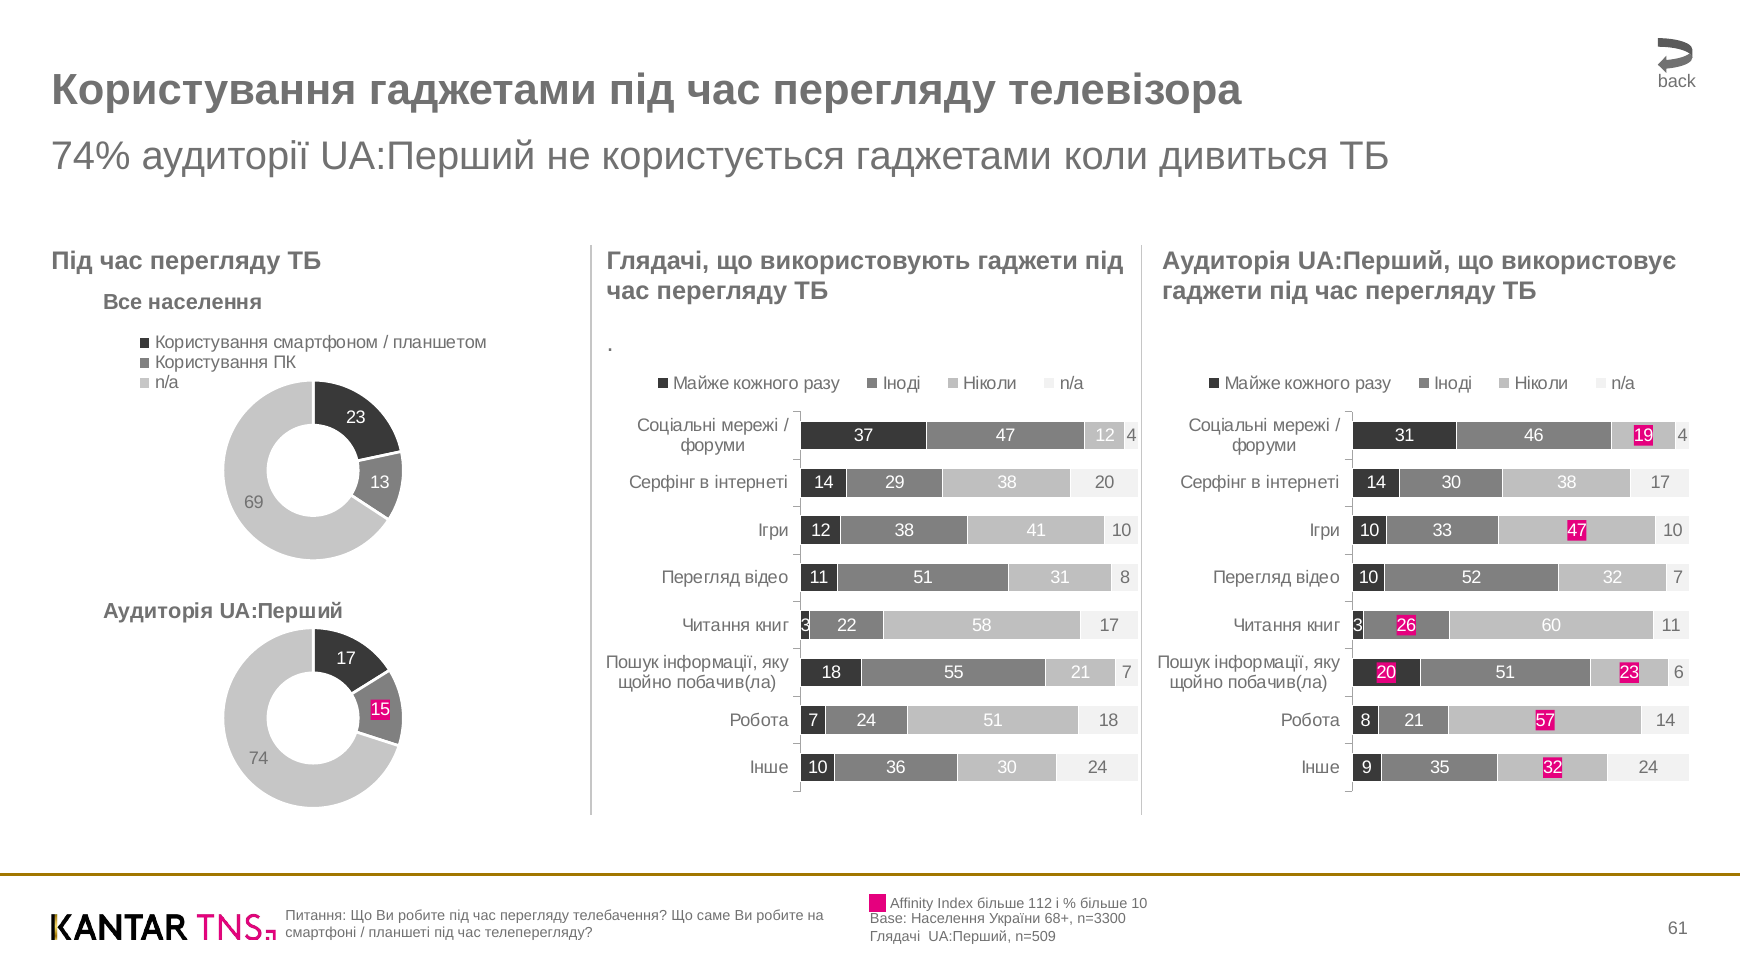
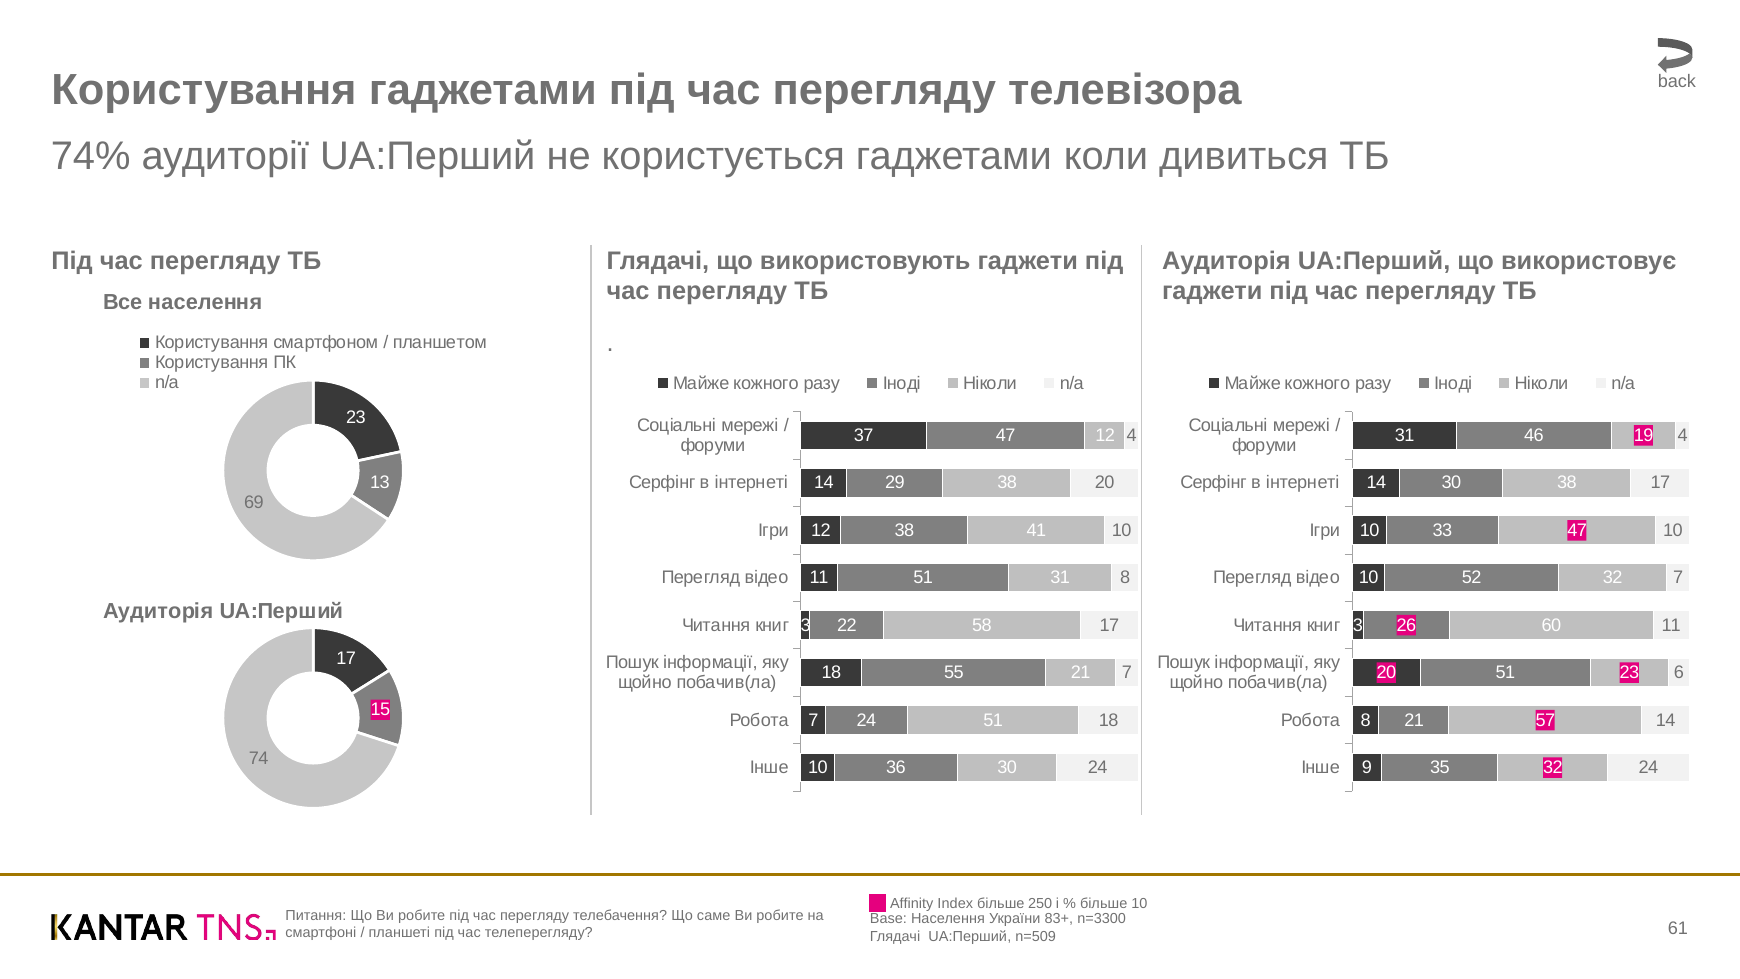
112: 112 -> 250 (1040, 904)
68+: 68+ -> 83+ (1059, 919)
